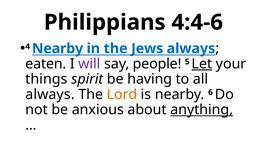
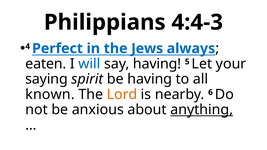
4:4-6: 4:4-6 -> 4:4-3 (197, 22)
4 Nearby: Nearby -> Perfect (58, 49)
will colour: purple -> blue (89, 64)
say people: people -> having (157, 64)
Let underline: present -> none (202, 64)
things: things -> saying (47, 79)
always: always -> known (50, 95)
